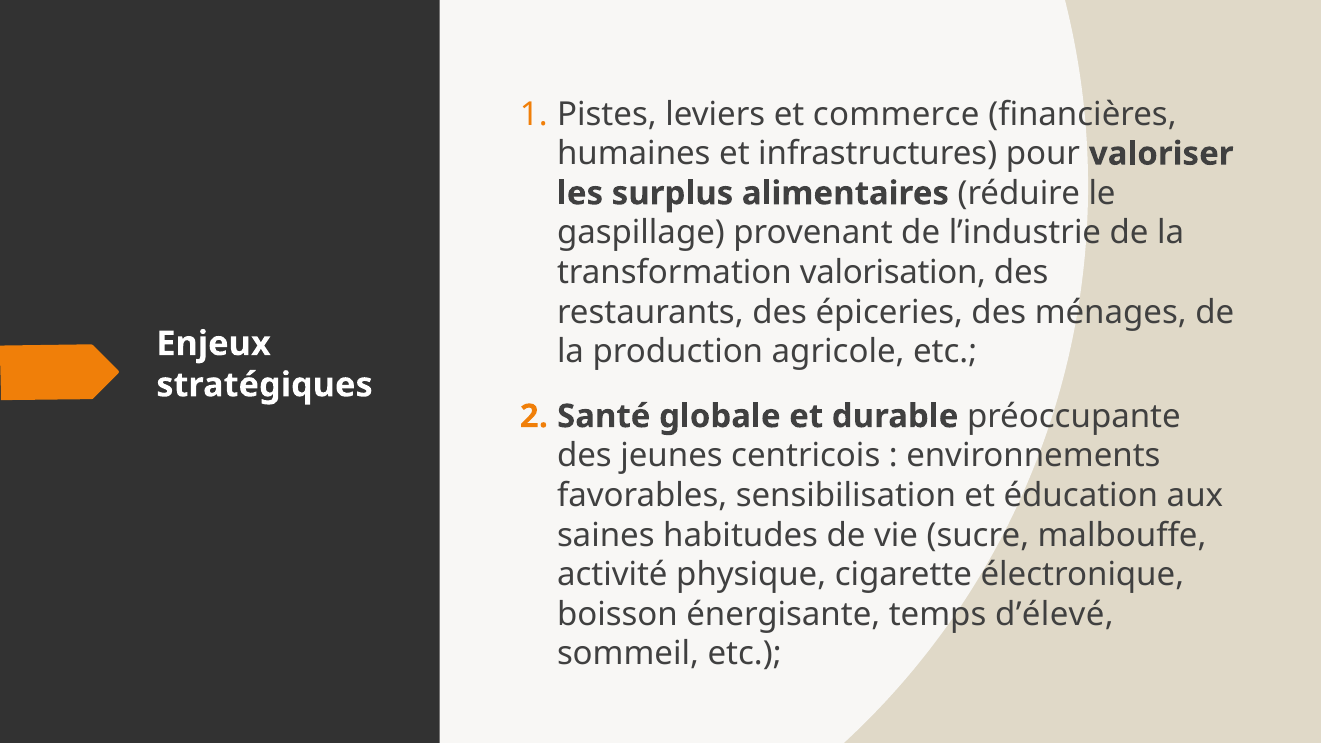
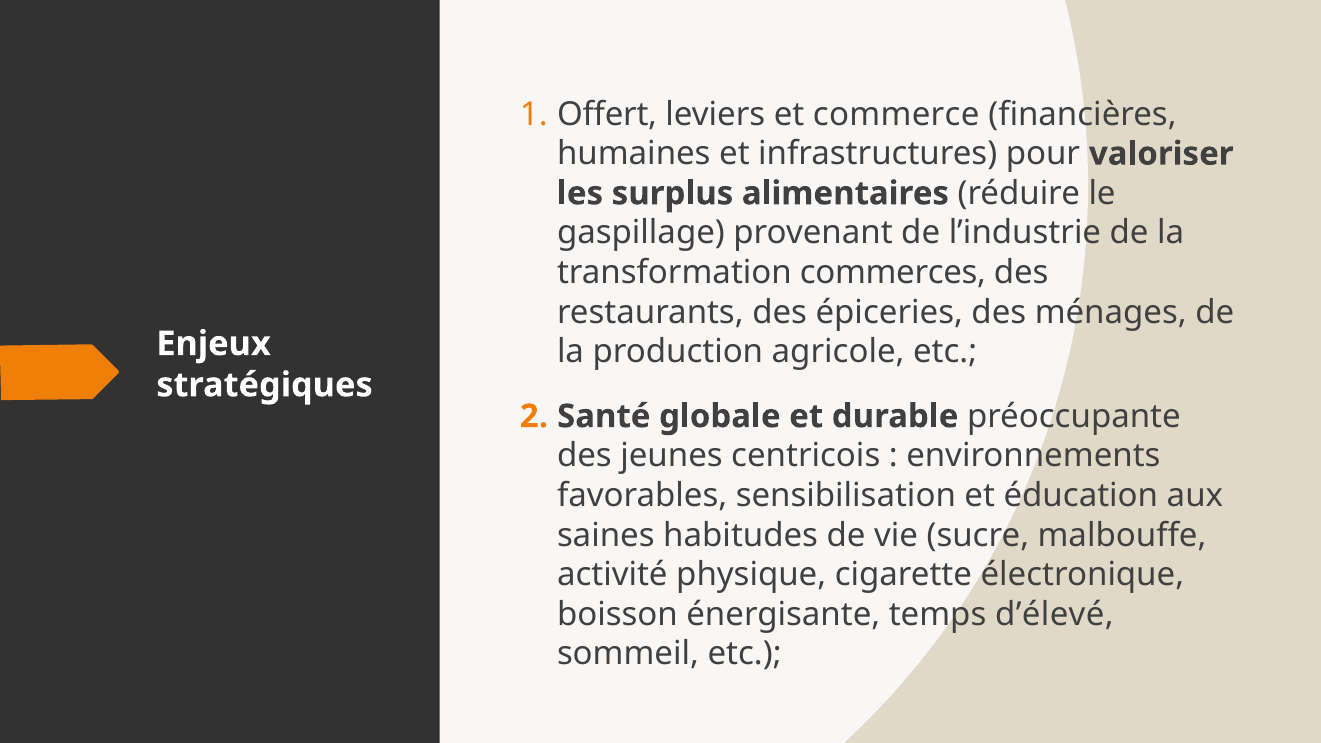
Pistes: Pistes -> Offert (607, 114)
valorisation: valorisation -> commerces (893, 273)
